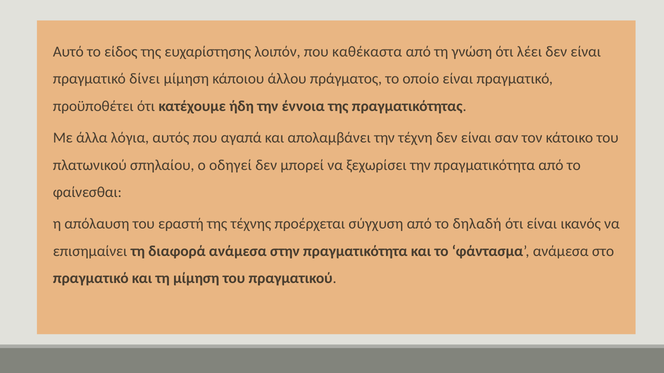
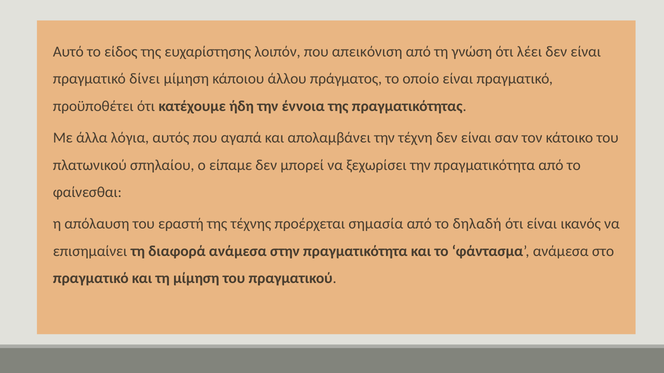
καθέκαστα: καθέκαστα -> απεικόνιση (367, 52)
οδηγεί: οδηγεί -> είπαμε (231, 165)
σύγχυση: σύγχυση -> σημασία (376, 224)
